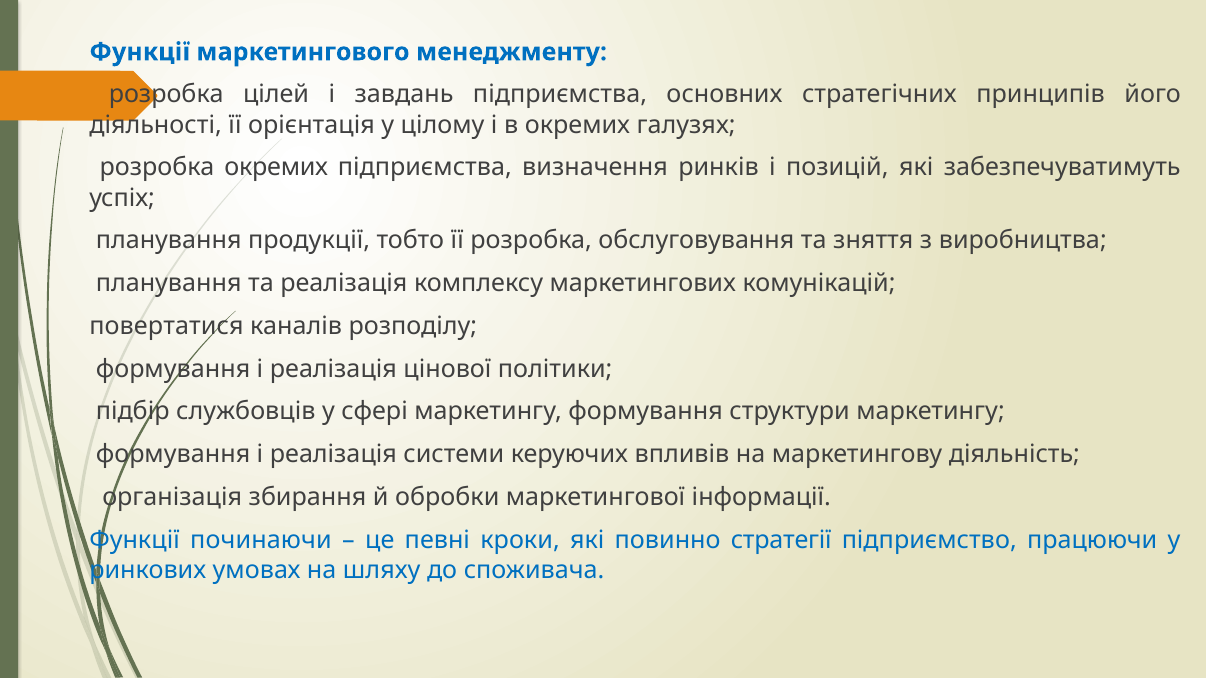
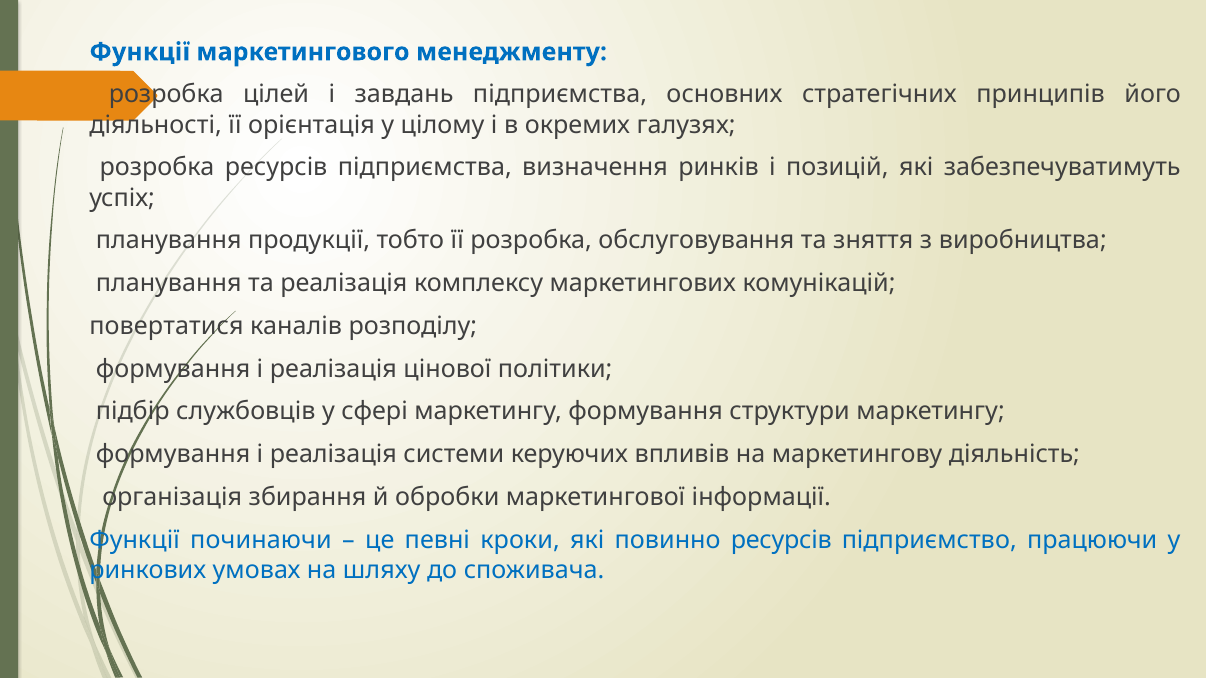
розробка окремих: окремих -> ресурсів (276, 168)
повинно стратегії: стратегії -> ресурсів (781, 540)
